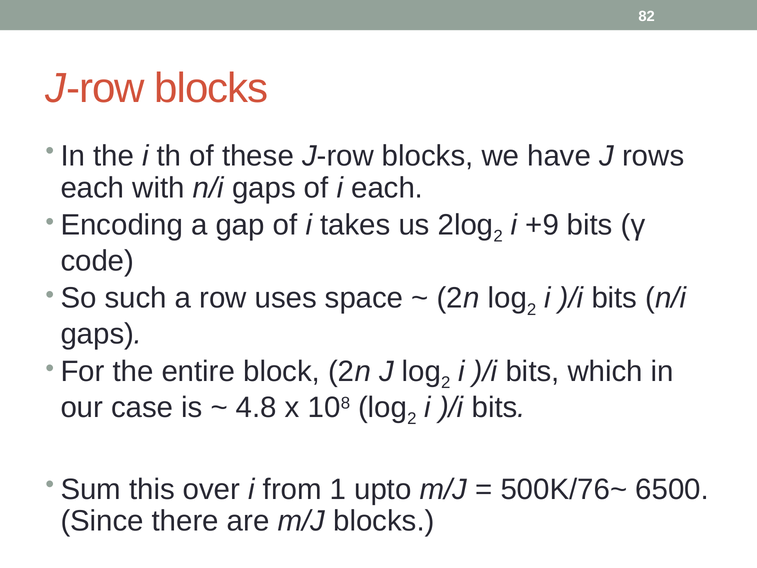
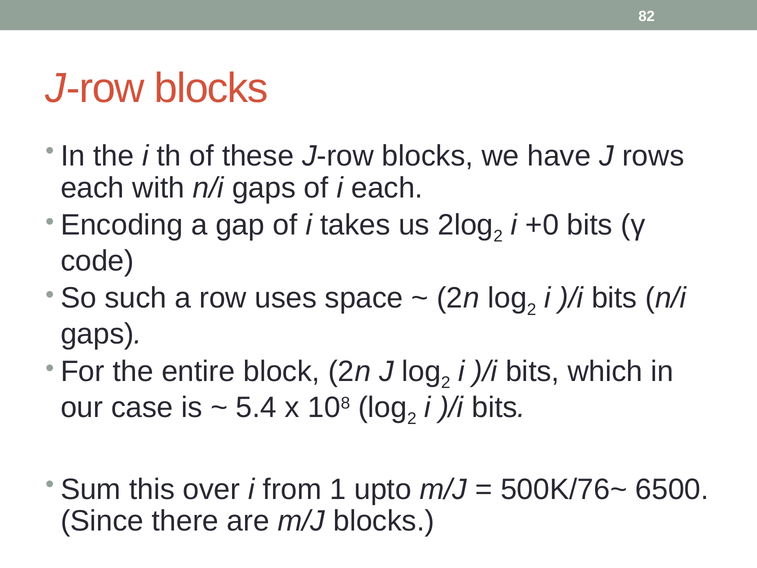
+9: +9 -> +0 (542, 225)
4.8: 4.8 -> 5.4 (256, 407)
